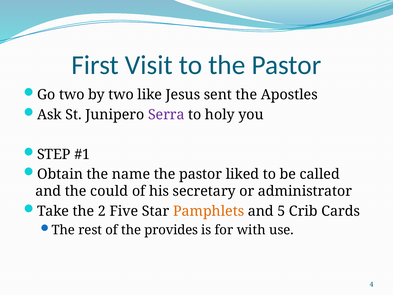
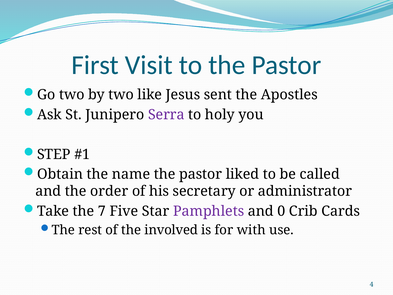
could: could -> order (109, 191)
2: 2 -> 7 (102, 211)
Pamphlets colour: orange -> purple (209, 211)
5: 5 -> 0 (281, 211)
provides: provides -> involved (171, 230)
